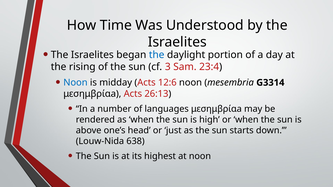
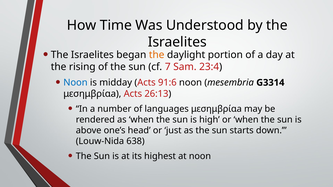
the colour: blue -> orange (157, 55)
3: 3 -> 7 (168, 67)
12:6: 12:6 -> 91:6 (167, 83)
